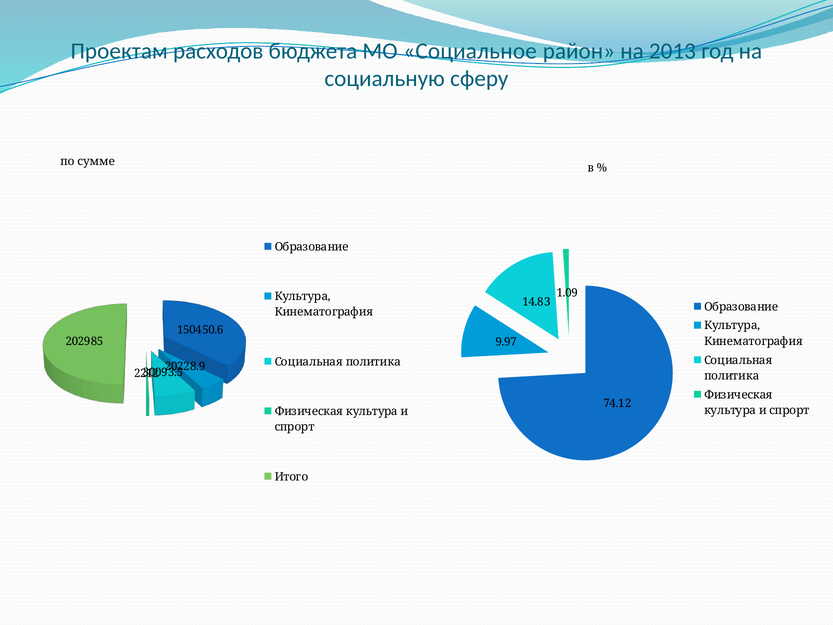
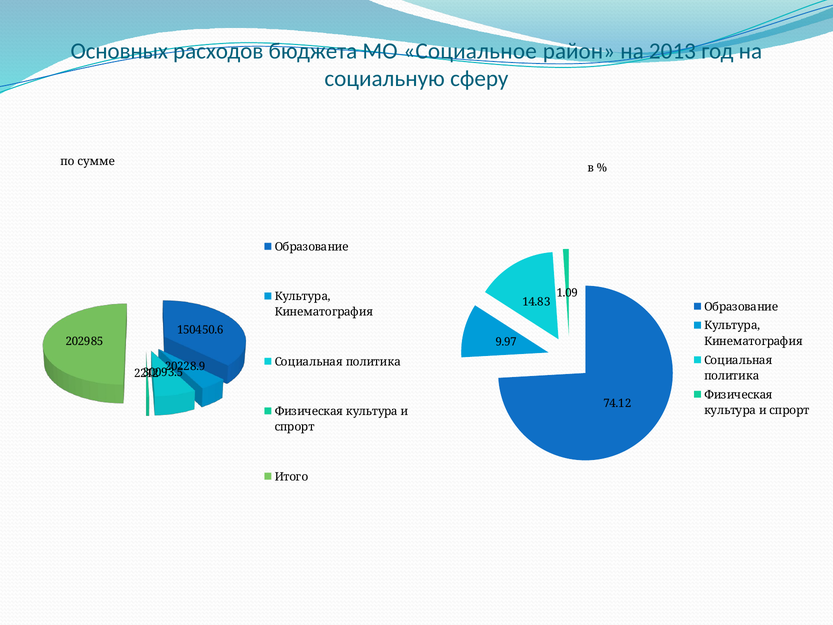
Проектам: Проектам -> Основных (119, 51)
